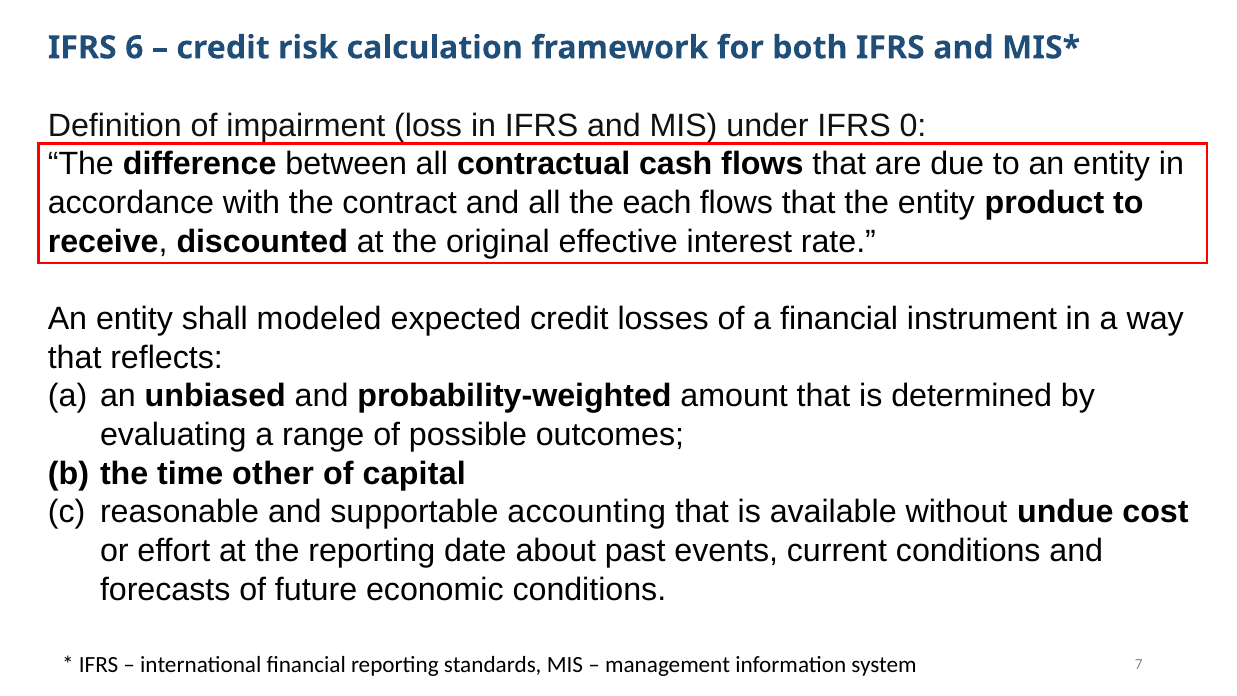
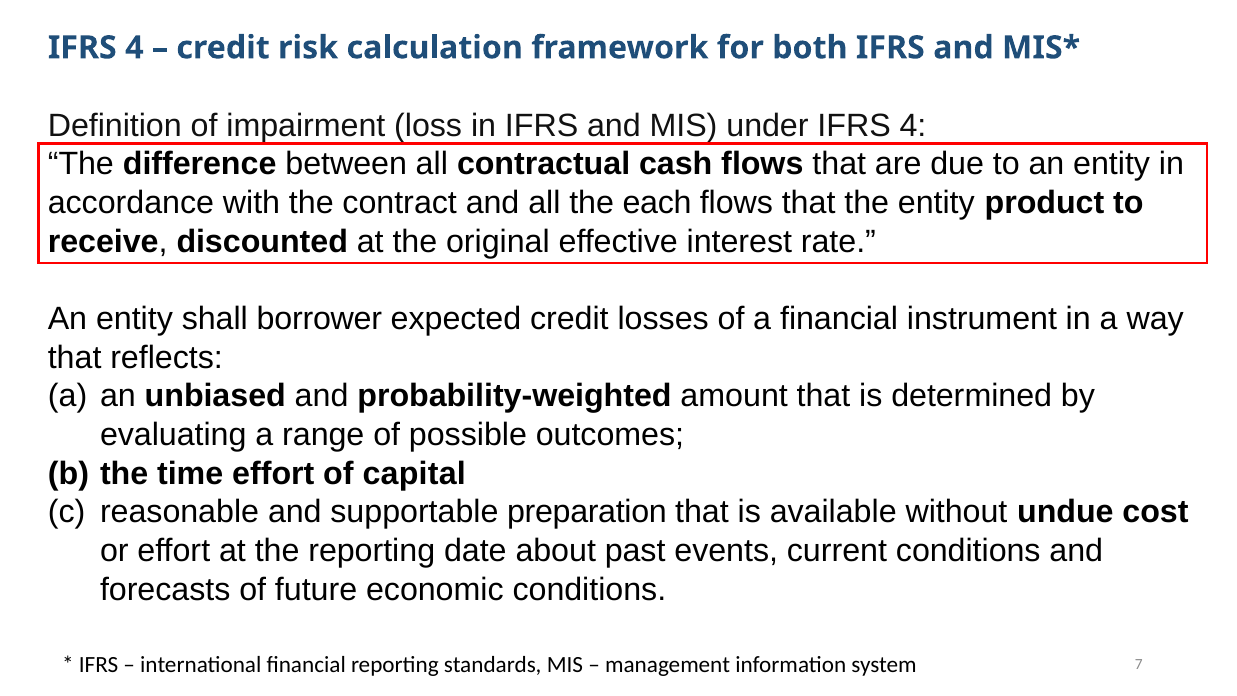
6: 6 -> 4 (134, 48)
under IFRS 0: 0 -> 4 (913, 126)
modeled: modeled -> borrower (319, 319)
time other: other -> effort (273, 473)
accounting: accounting -> preparation (587, 512)
